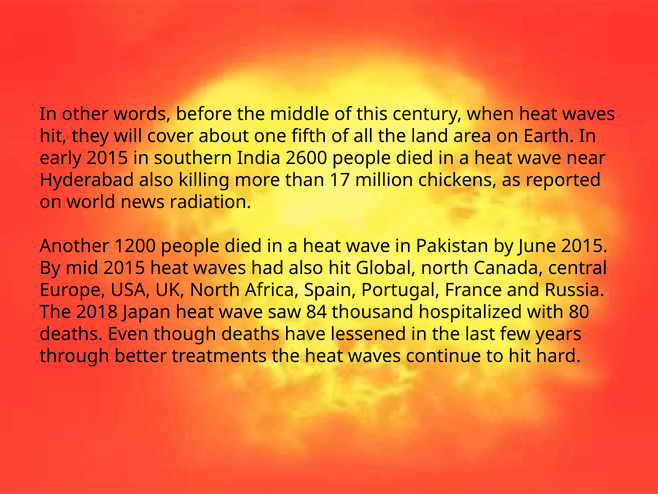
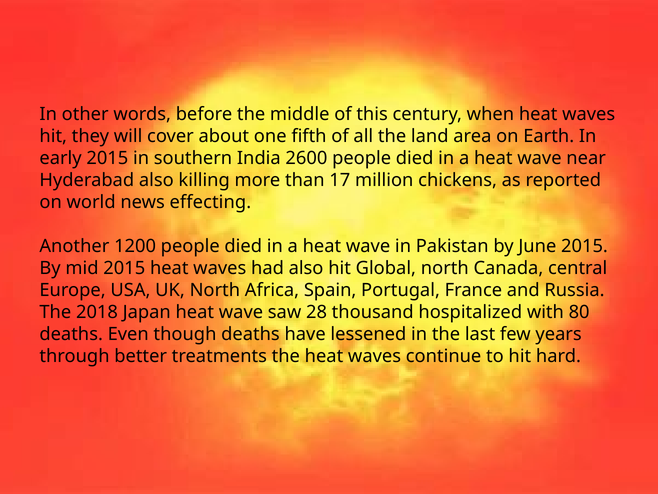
radiation: radiation -> effecting (210, 202)
84: 84 -> 28 (317, 312)
